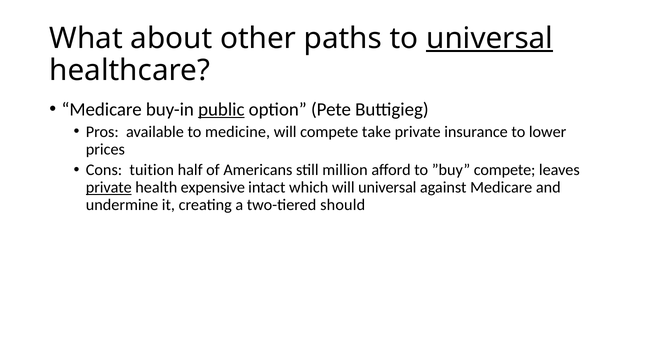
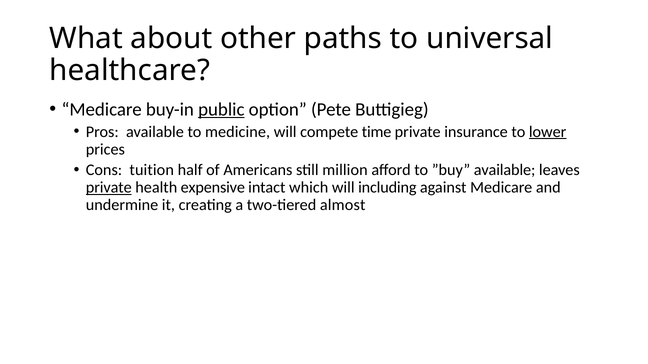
universal underline: present -> none (490, 38)
take: take -> time (377, 132)
lower underline: none -> present (548, 132)
”buy compete: compete -> available (505, 170)
will universal: universal -> including (387, 188)
should: should -> almost (343, 205)
